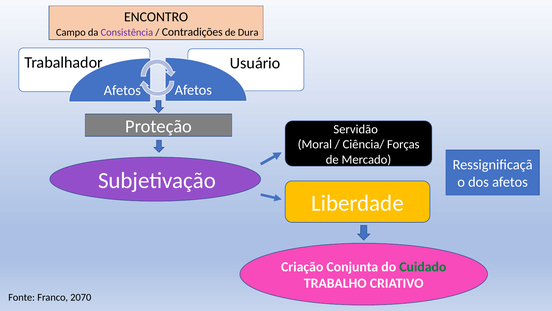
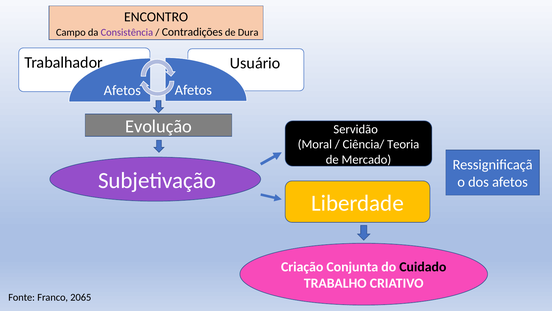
Proteção: Proteção -> Evolução (159, 126)
Forças: Forças -> Teoria (403, 144)
Cuidado colour: green -> black (423, 266)
2070: 2070 -> 2065 (81, 297)
